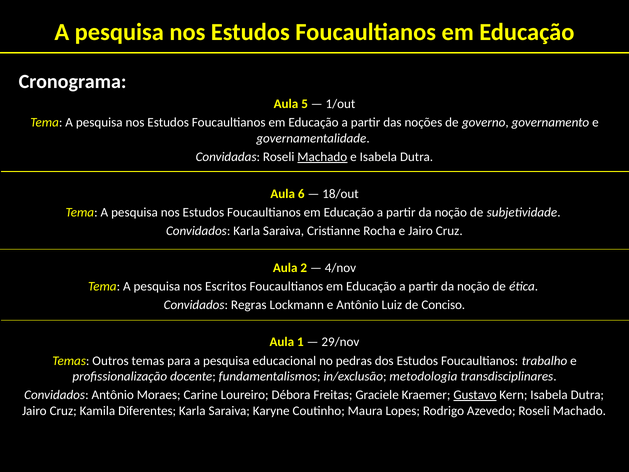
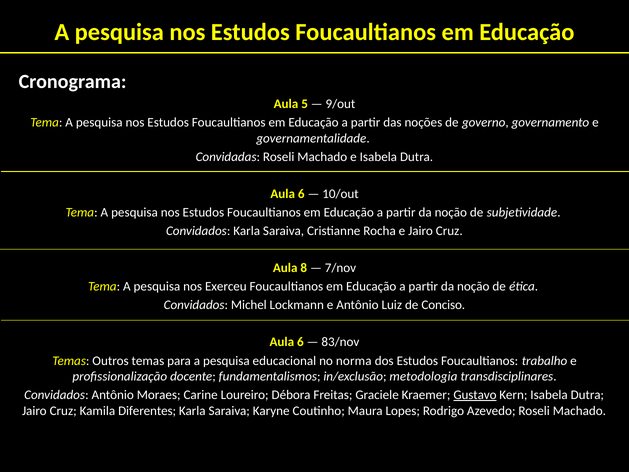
1/out: 1/out -> 9/out (340, 104)
Machado underline: present -> none (322, 157)
18/out: 18/out -> 10/out (340, 194)
2: 2 -> 8 (304, 268)
4/nov: 4/nov -> 7/nov (340, 268)
Escritos: Escritos -> Exerceu (226, 286)
Regras: Regras -> Michel (249, 305)
1: 1 -> 6 (300, 342)
29/nov: 29/nov -> 83/nov (340, 342)
pedras: pedras -> norma (354, 360)
